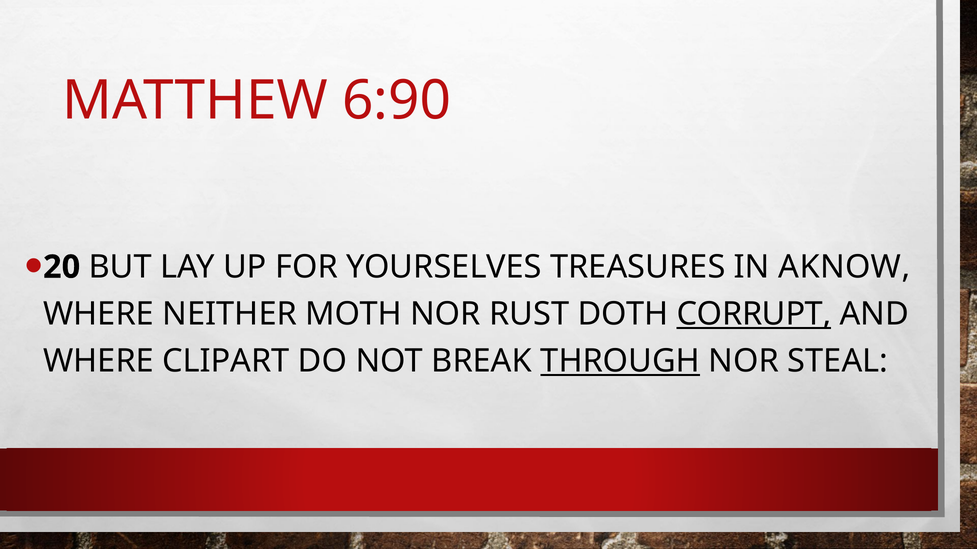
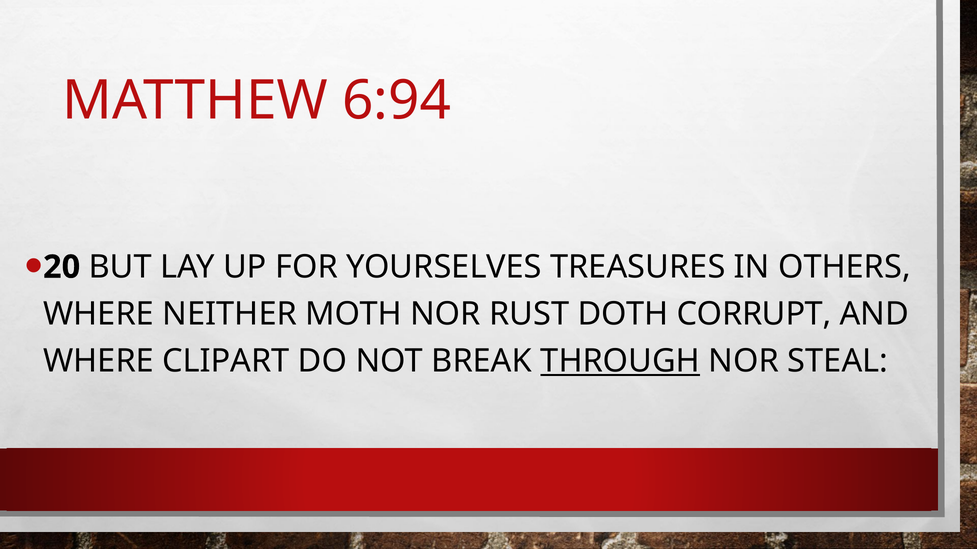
6:90: 6:90 -> 6:94 (397, 101)
AKNOW: AKNOW -> OTHERS (844, 267)
CORRUPT underline: present -> none (754, 314)
